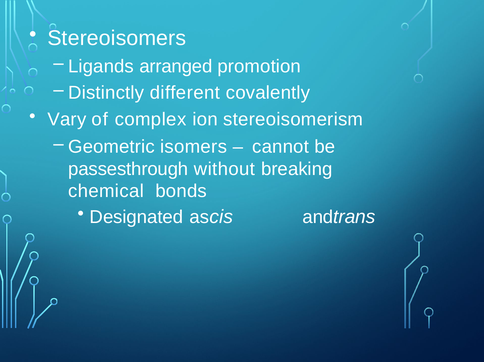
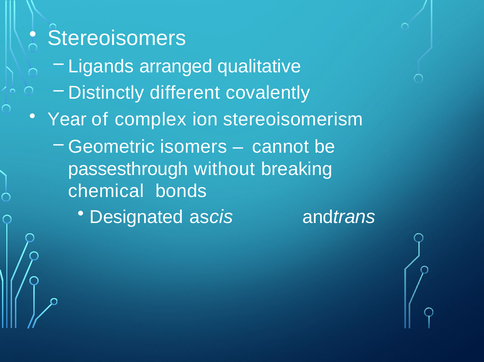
promotion: promotion -> qualitative (259, 66)
Vary: Vary -> Year (67, 120)
